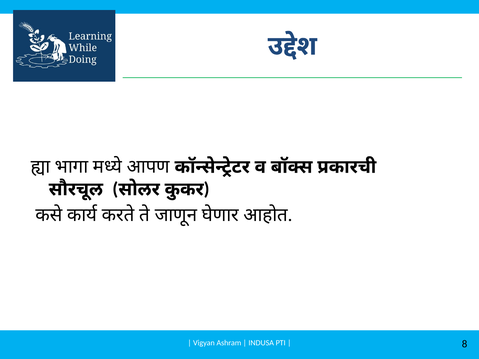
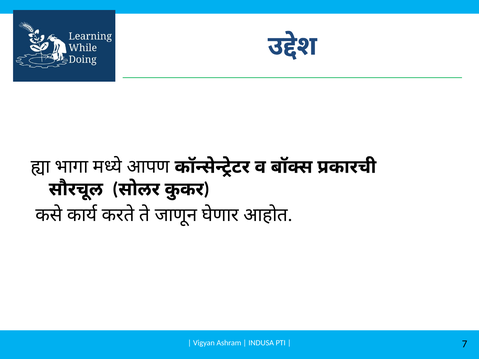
8: 8 -> 7 (465, 344)
